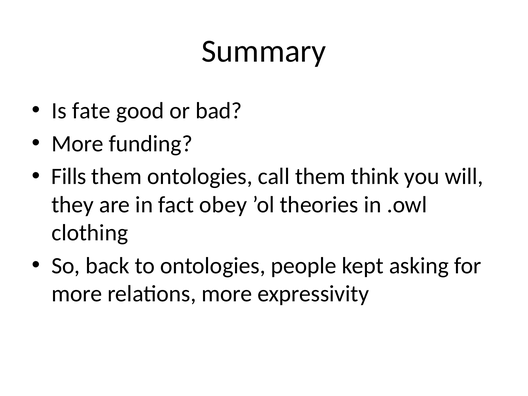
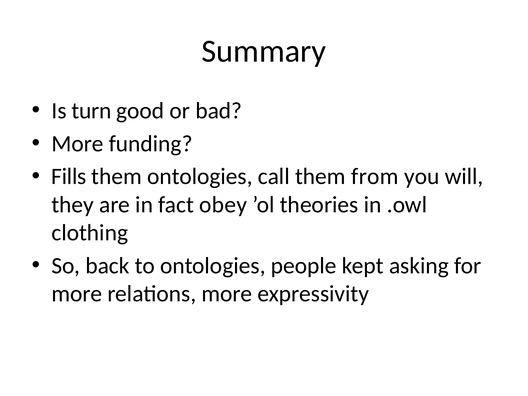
fate: fate -> turn (92, 111)
think: think -> from (375, 176)
